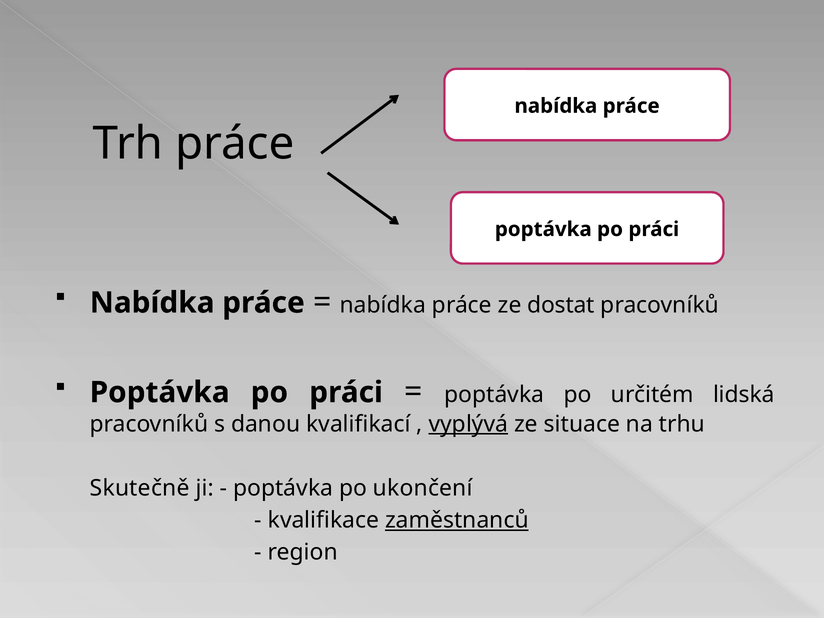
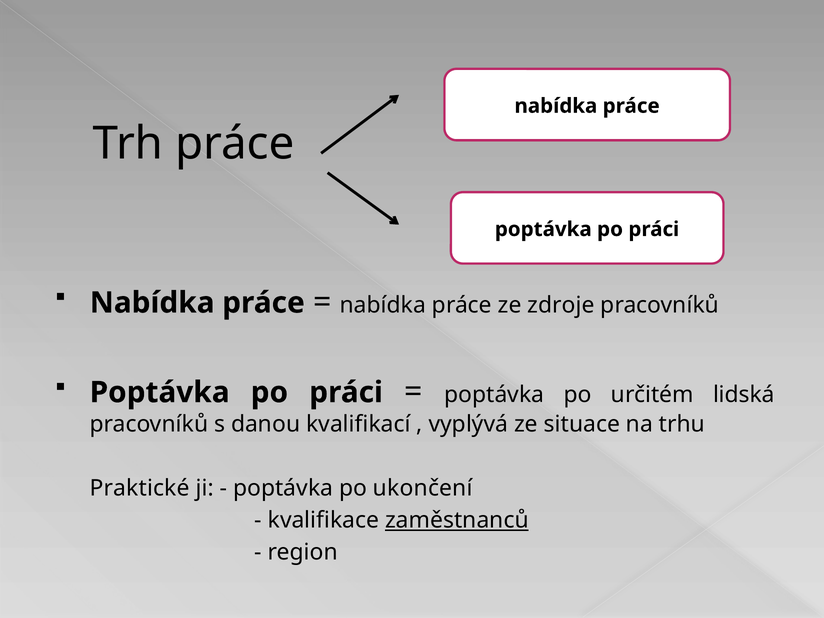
dostat: dostat -> zdroje (561, 305)
vyplývá underline: present -> none (468, 424)
Skutečně: Skutečně -> Praktické (140, 488)
